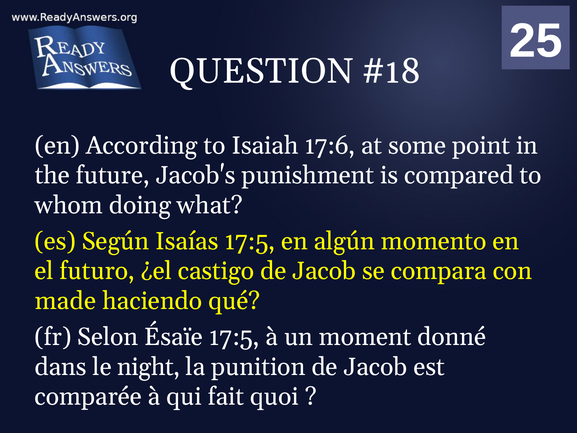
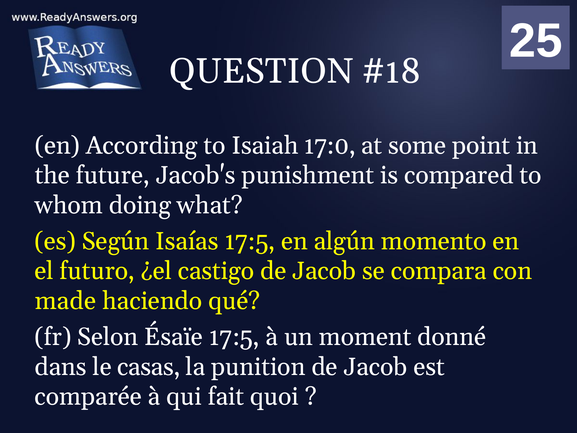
17:6: 17:6 -> 17:0 (330, 145)
night: night -> casas (149, 367)
